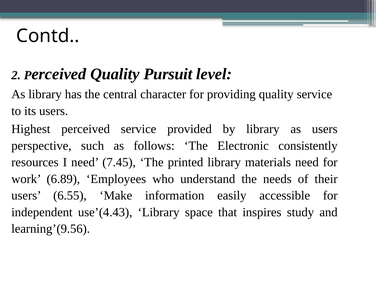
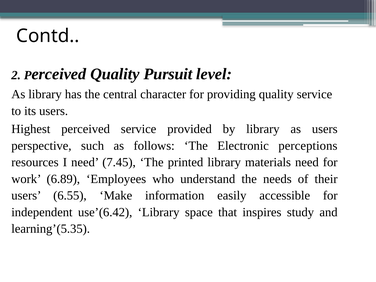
consistently: consistently -> perceptions (308, 146)
use’(4.43: use’(4.43 -> use’(6.42 (105, 212)
learning’(9.56: learning’(9.56 -> learning’(5.35 (51, 229)
